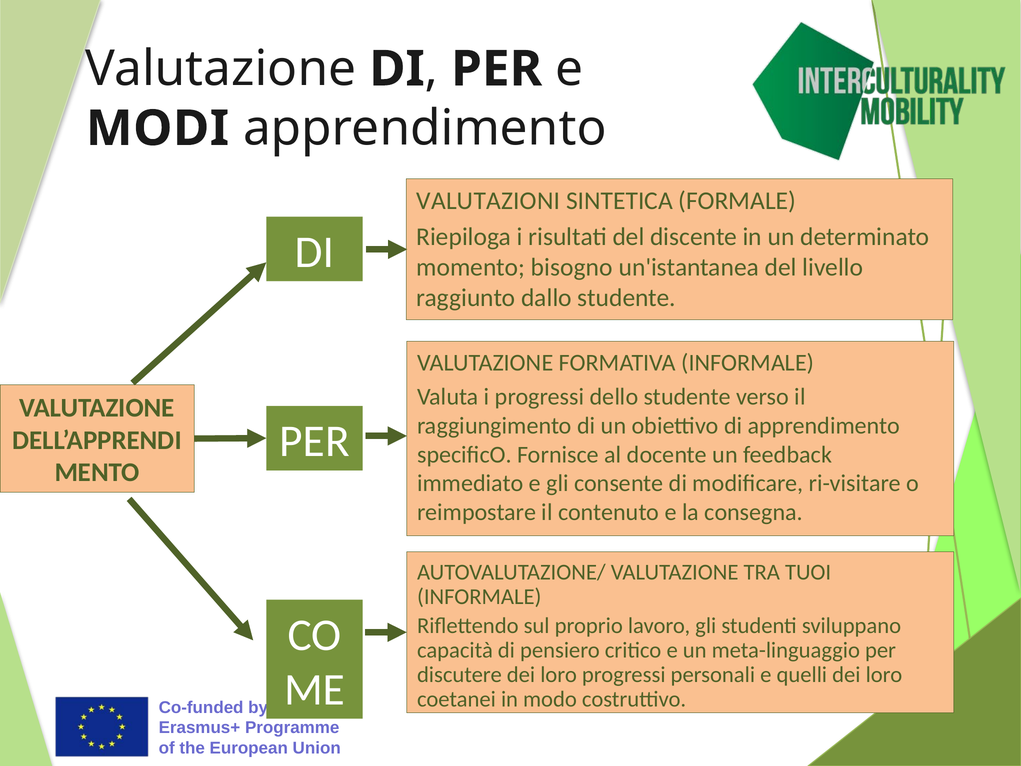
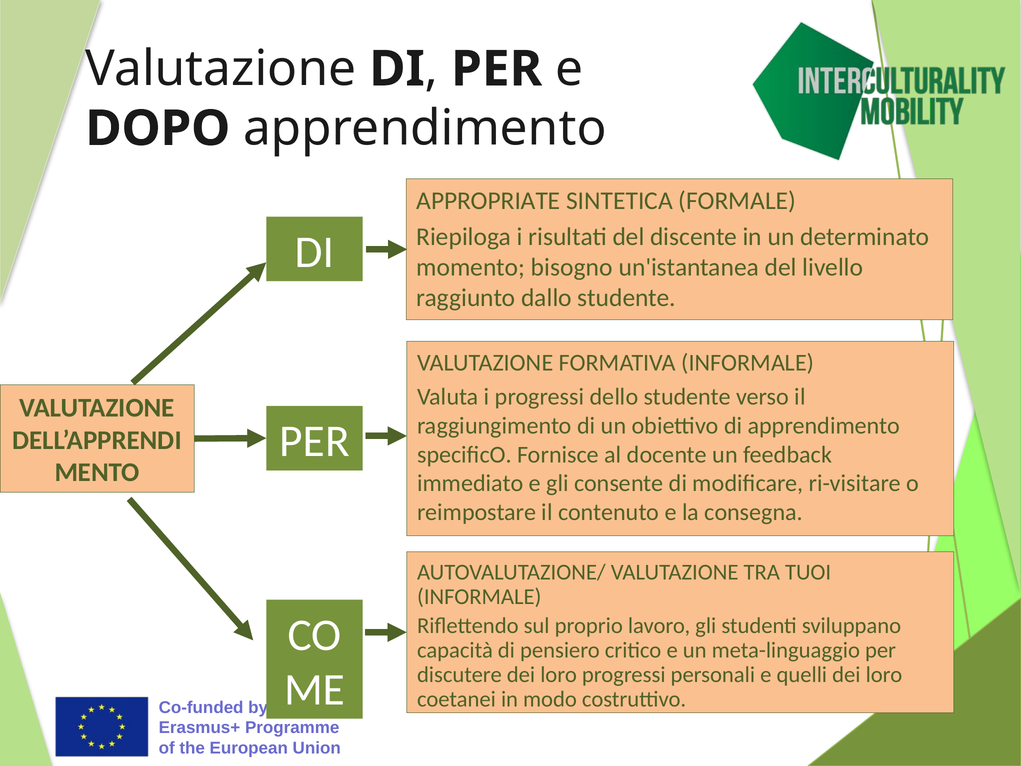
MODI: MODI -> DOPO (158, 129)
VALUTAZIONI: VALUTAZIONI -> APPROPRIATE (488, 201)
